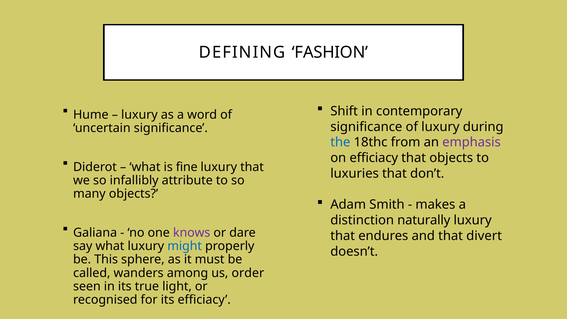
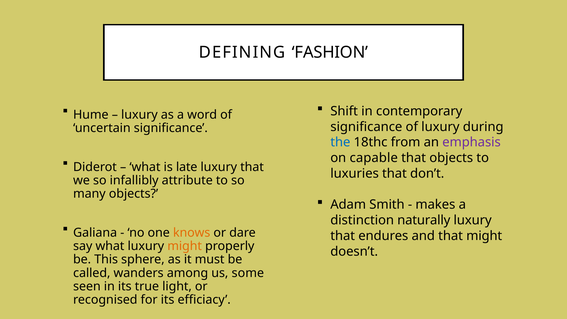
on efficiacy: efficiacy -> capable (374, 158)
fine: fine -> late (187, 167)
knows colour: purple -> orange (192, 233)
that divert: divert -> might (484, 236)
might colour: blue -> orange (185, 246)
order: order -> some (248, 273)
